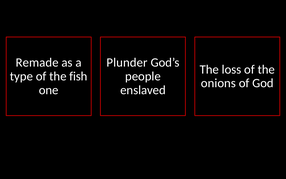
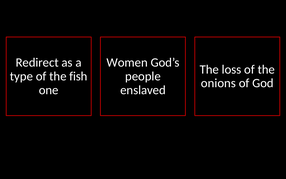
Remade: Remade -> Redirect (37, 62)
Plunder: Plunder -> Women (127, 62)
